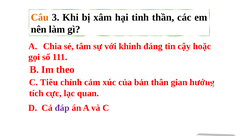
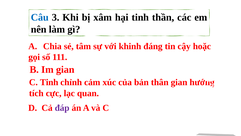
Câu colour: orange -> blue (40, 17)
Im theo: theo -> gian (65, 69)
C Tiêu: Tiêu -> Tinh (49, 82)
